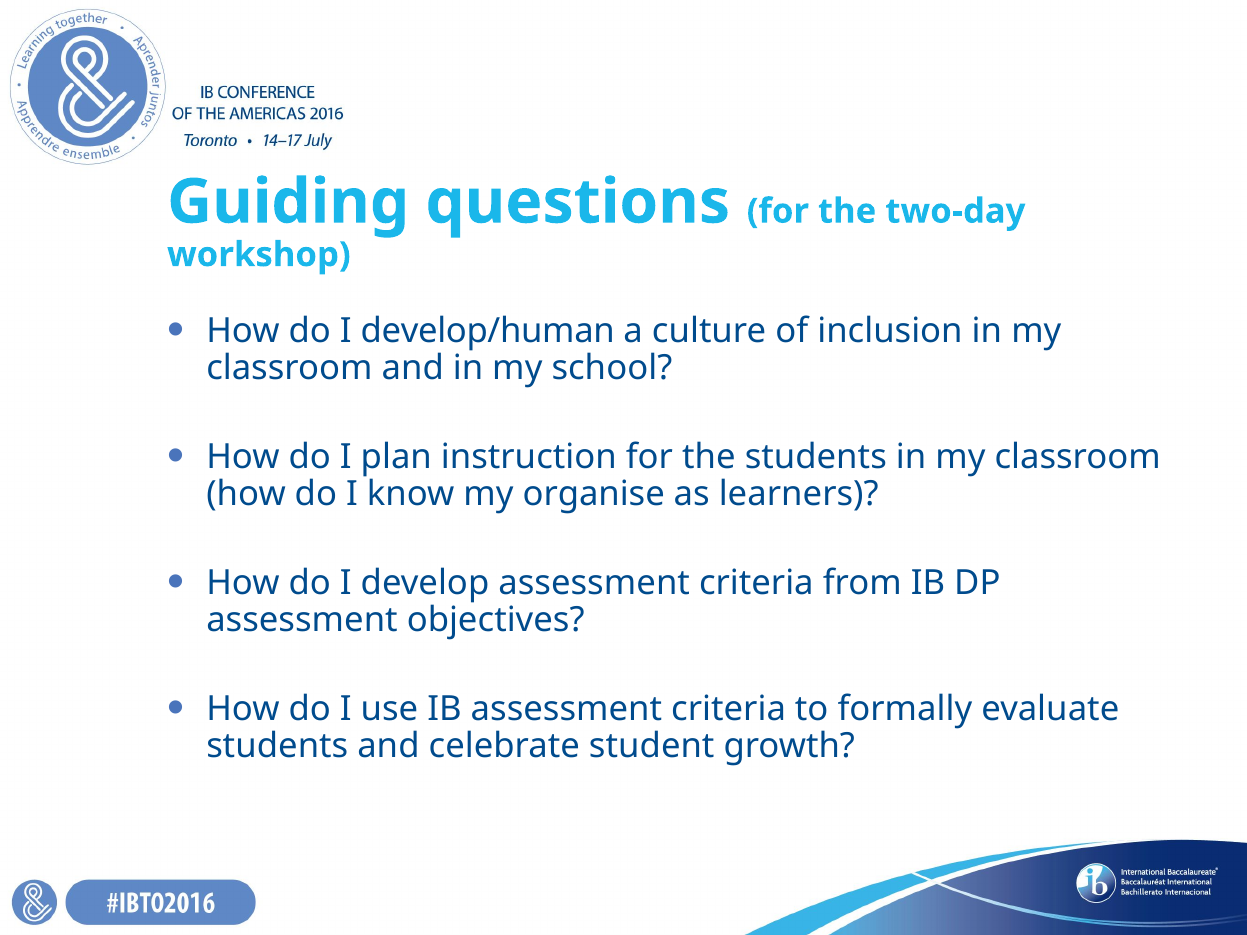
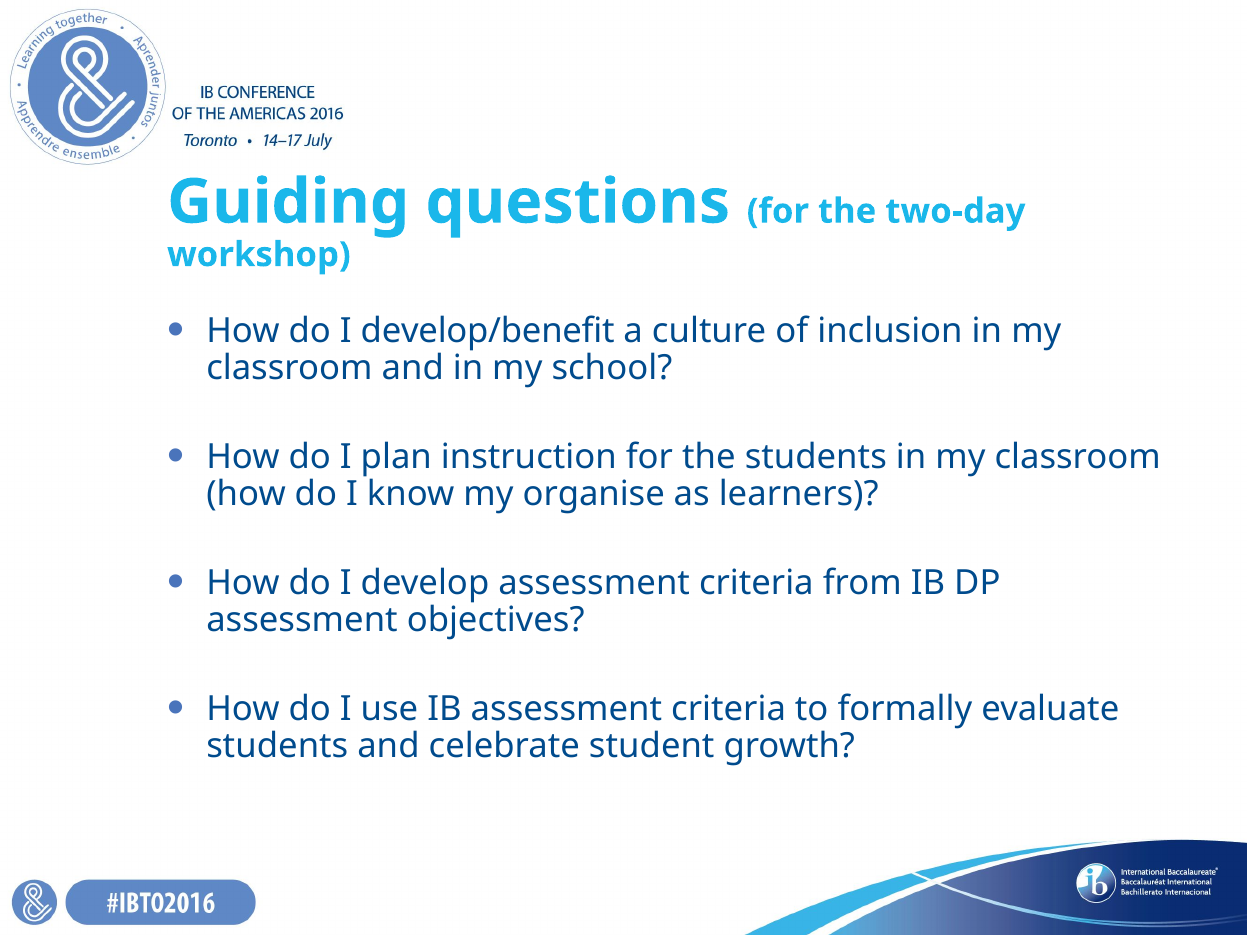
develop/human: develop/human -> develop/benefit (488, 331)
